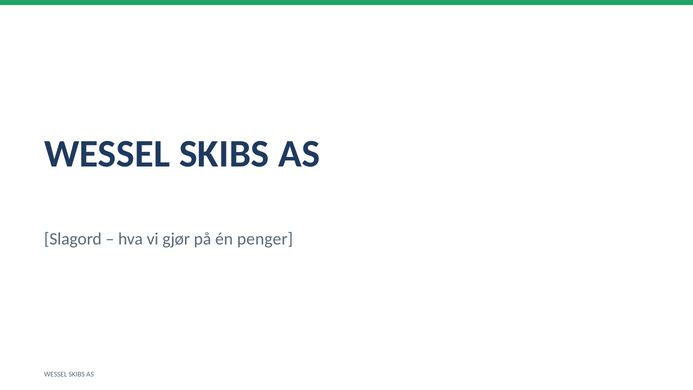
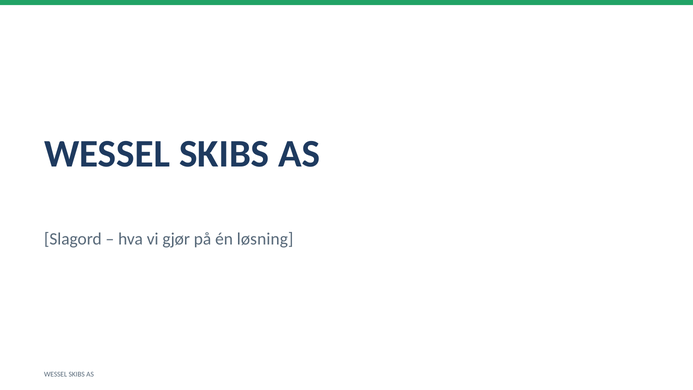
penger: penger -> løsning (265, 239)
